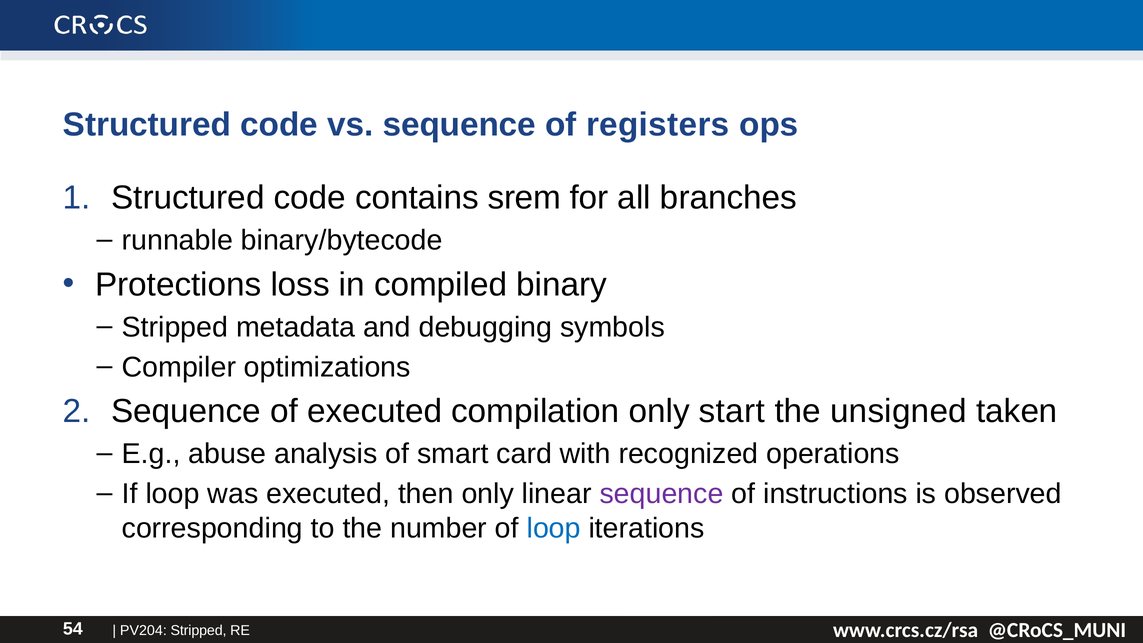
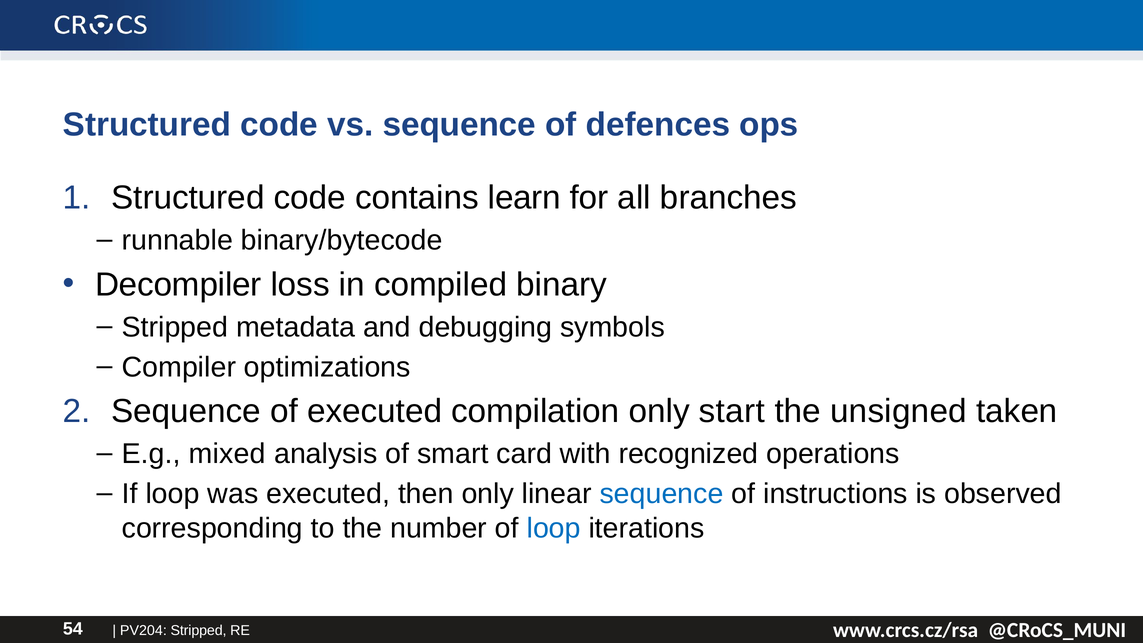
registers: registers -> defences (658, 125)
srem: srem -> learn (524, 198)
Protections: Protections -> Decompiler (178, 285)
abuse: abuse -> mixed (227, 454)
sequence colour: purple -> blue (662, 494)
